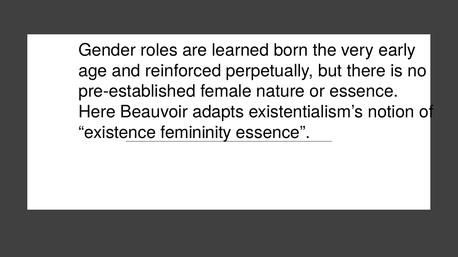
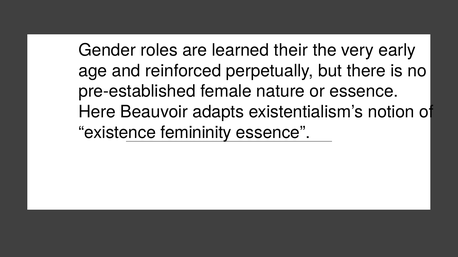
born: born -> their (291, 50)
